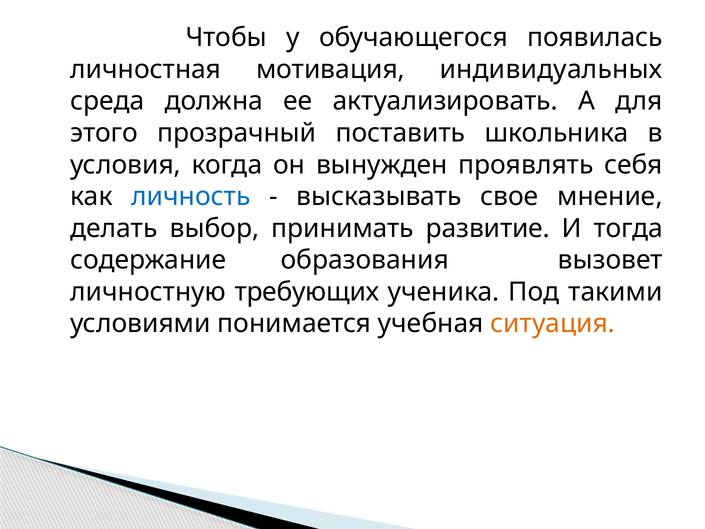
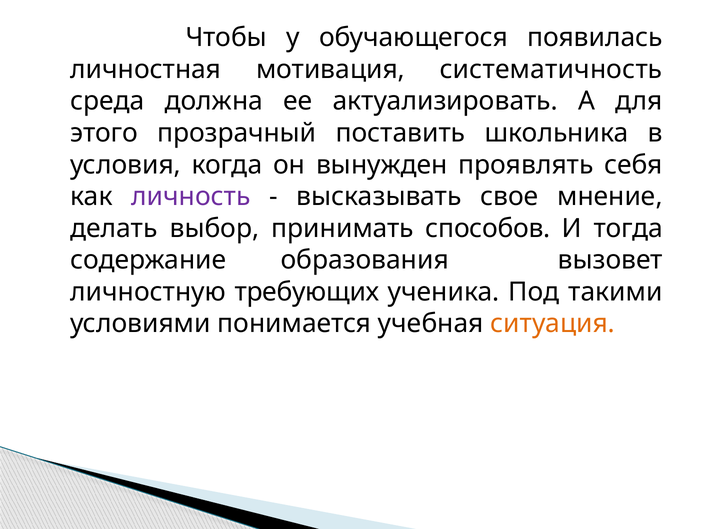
индивидуальных: индивидуальных -> систематичность (551, 69)
личность colour: blue -> purple (191, 196)
развитие: развитие -> способов (488, 228)
